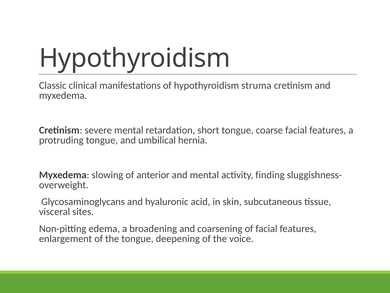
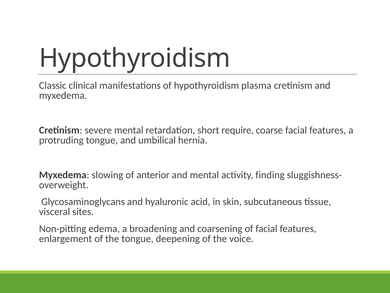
struma: struma -> plasma (256, 85)
short tongue: tongue -> require (238, 130)
